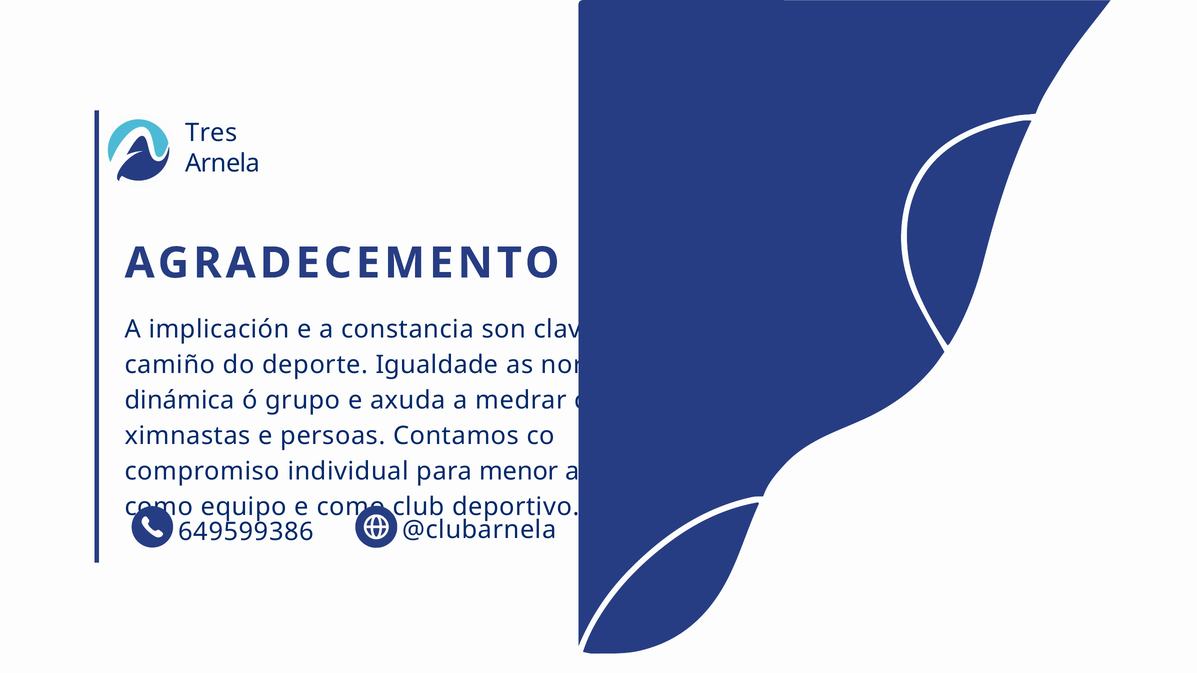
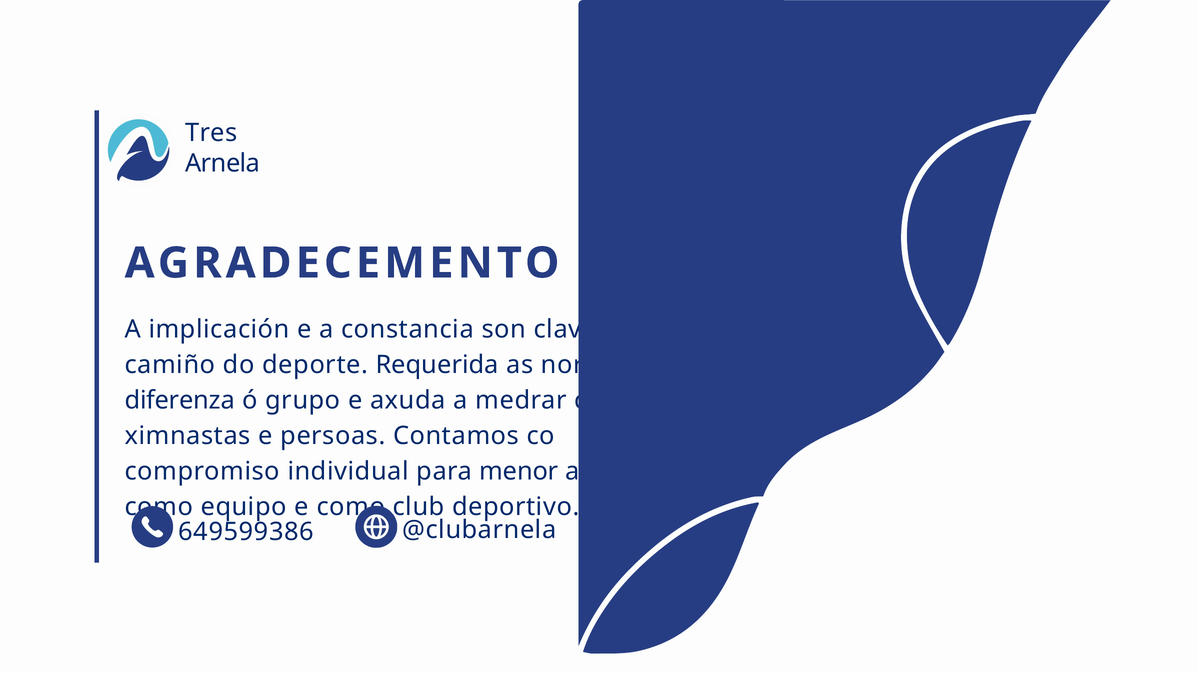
Igualdade: Igualdade -> Requerida (437, 365)
dinámica: dinámica -> diferenza (180, 400)
